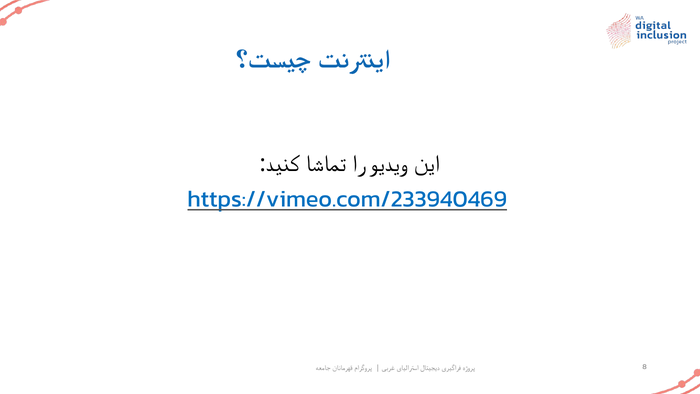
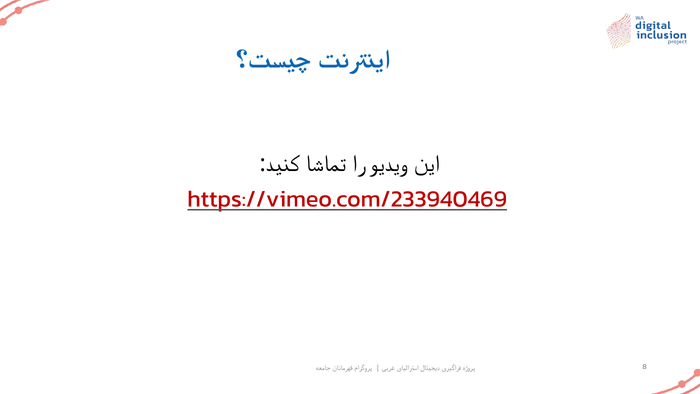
https://vimeo.com/233940469 colour: blue -> red (347, 199)
